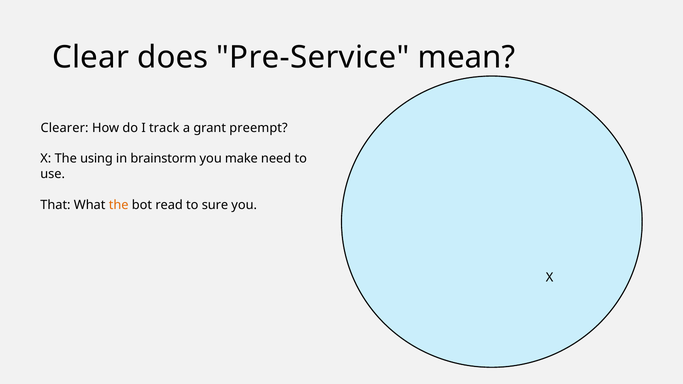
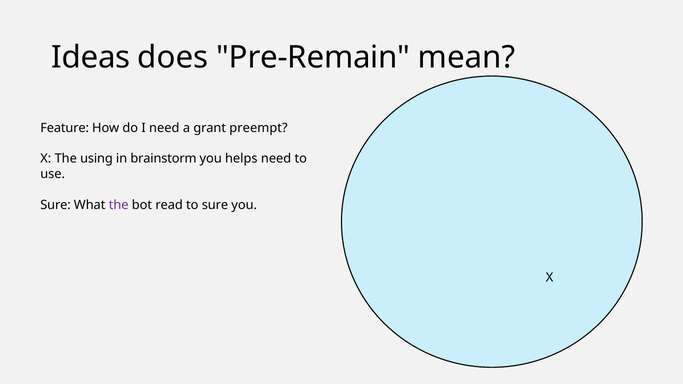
Clear: Clear -> Ideas (91, 57)
Pre-Service: Pre-Service -> Pre-Remain (313, 57)
Clearer: Clearer -> Feature (65, 128)
I track: track -> need (164, 128)
make: make -> helps (241, 159)
That: That -> Sure (56, 205)
the colour: orange -> purple (119, 205)
